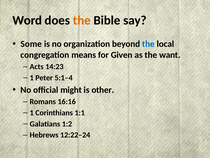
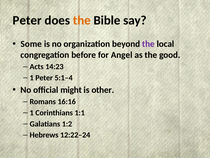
Word: Word -> Peter (27, 20)
the colour: blue -> purple (148, 44)
means: means -> before (84, 55)
Given: Given -> Angel (122, 55)
want: want -> good (170, 55)
